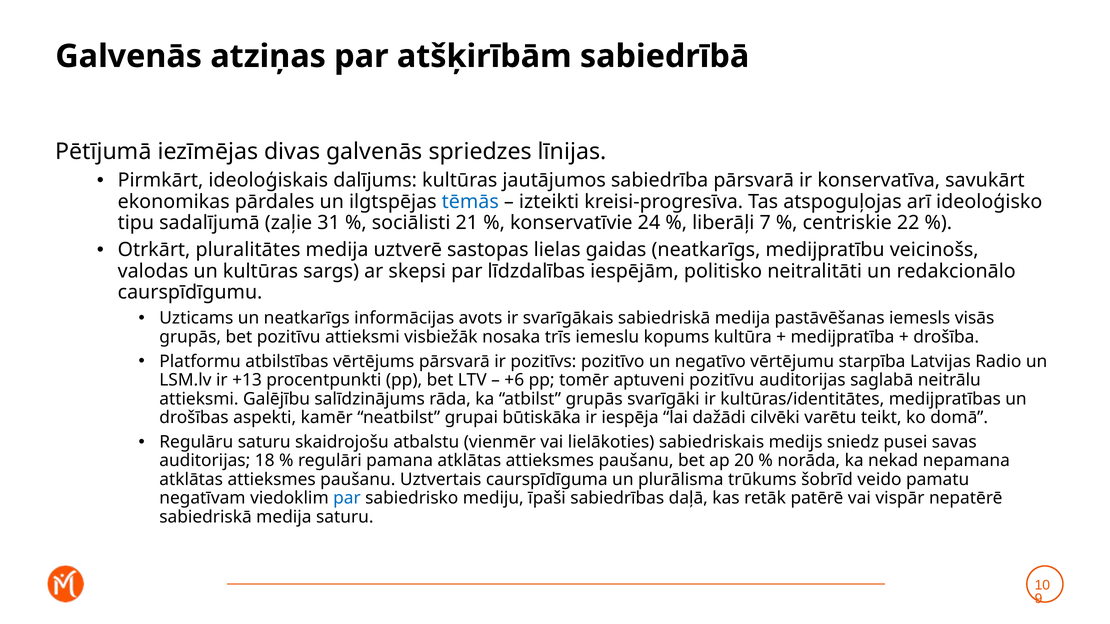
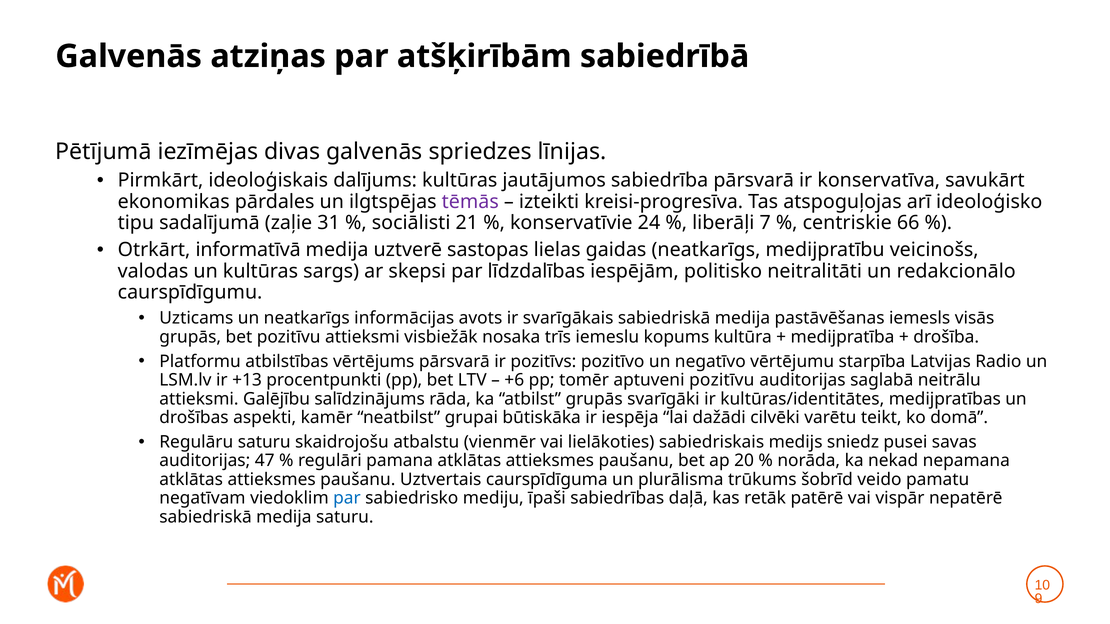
tēmās colour: blue -> purple (470, 202)
22: 22 -> 66 (908, 223)
pluralitātes: pluralitātes -> informatīvā (248, 250)
18: 18 -> 47 (265, 461)
